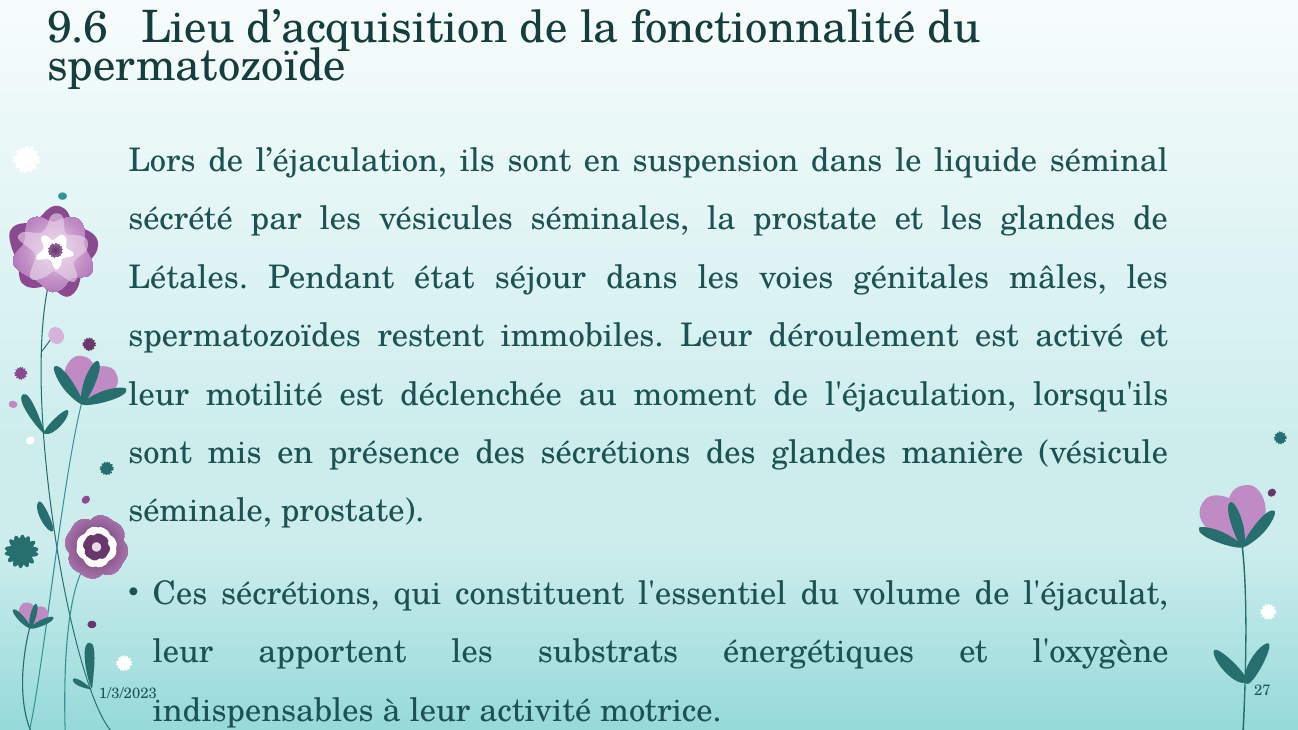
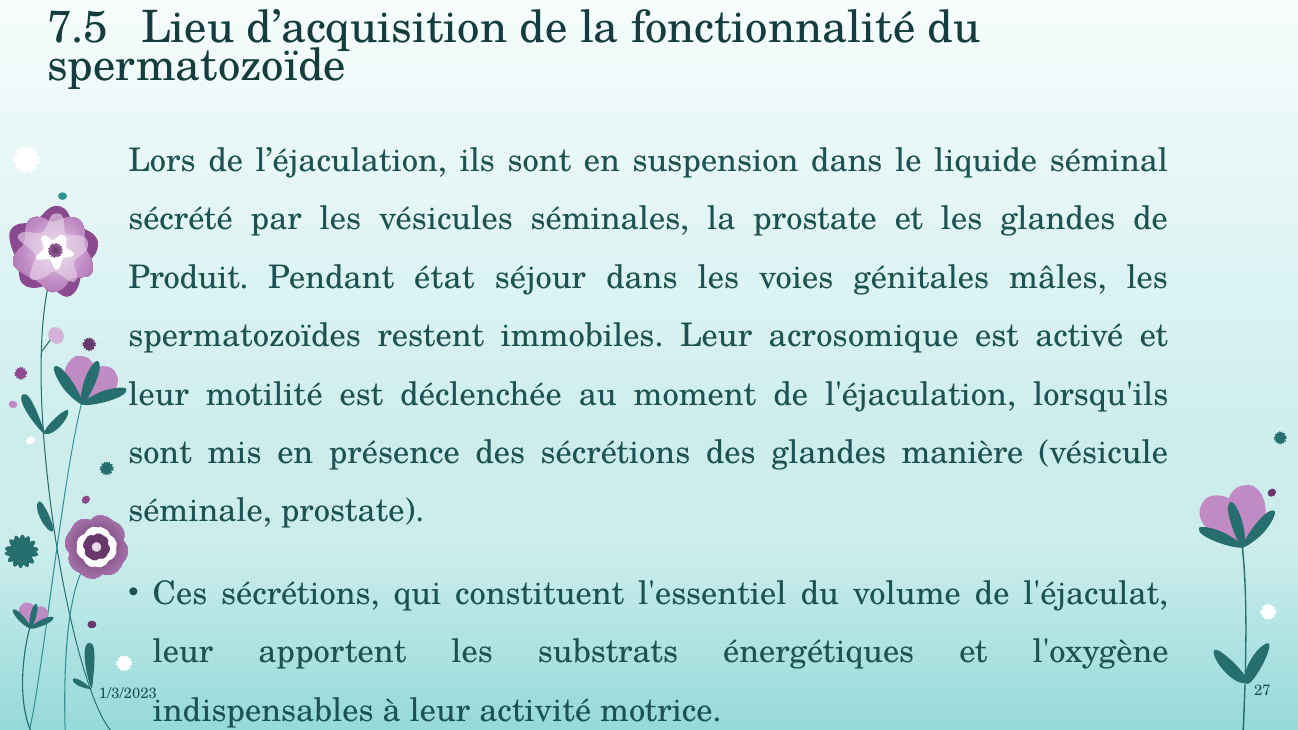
9.6: 9.6 -> 7.5 (78, 28)
Létales: Létales -> Produit (188, 278)
déroulement: déroulement -> acrosomique (864, 336)
